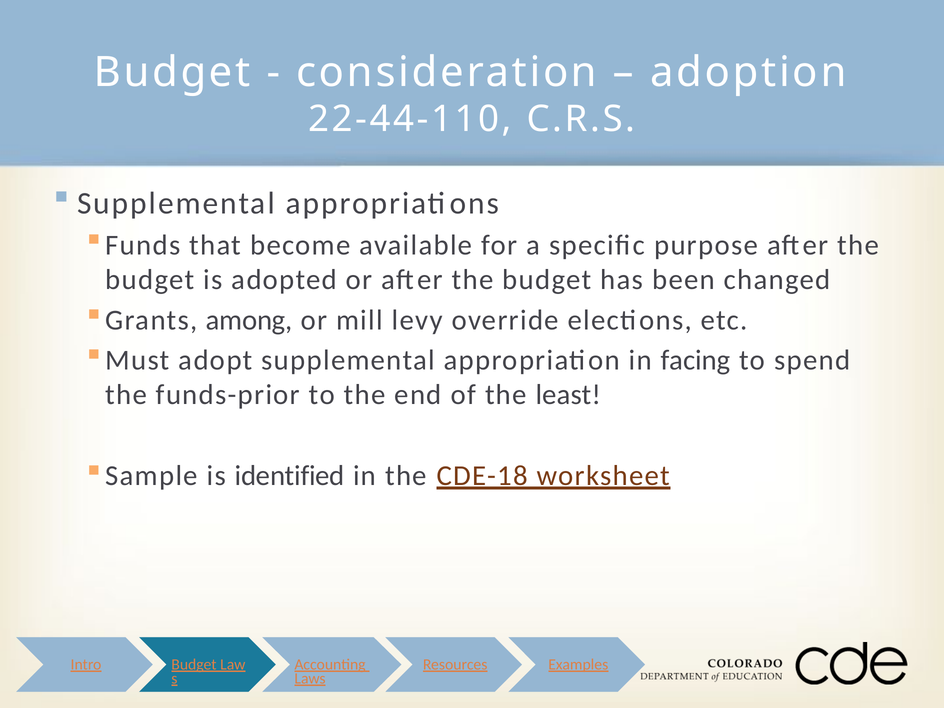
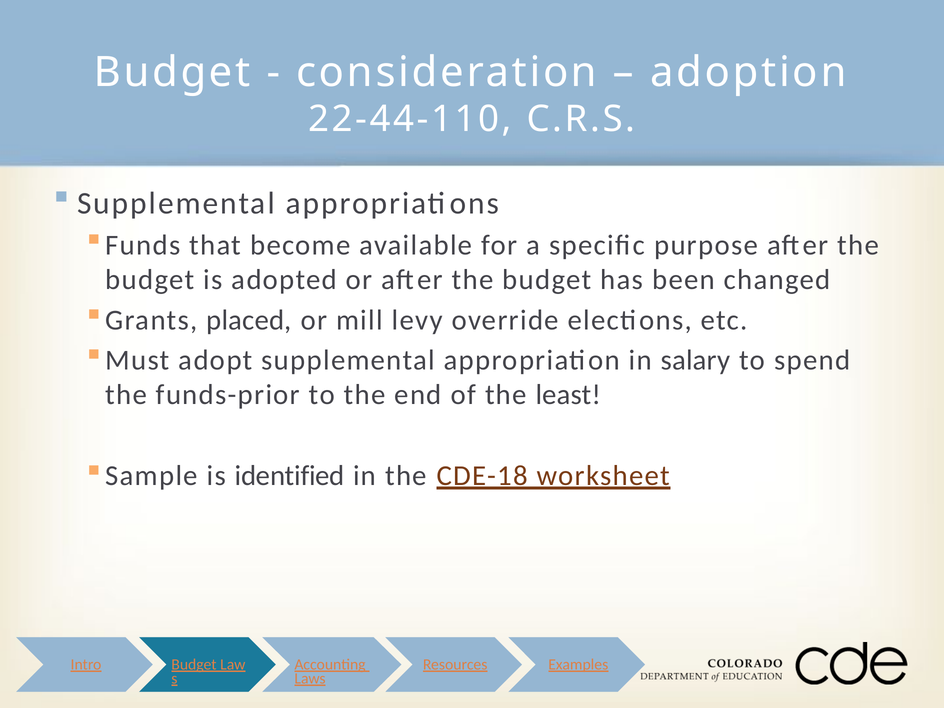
among: among -> placed (249, 320)
facing: facing -> salary (695, 360)
